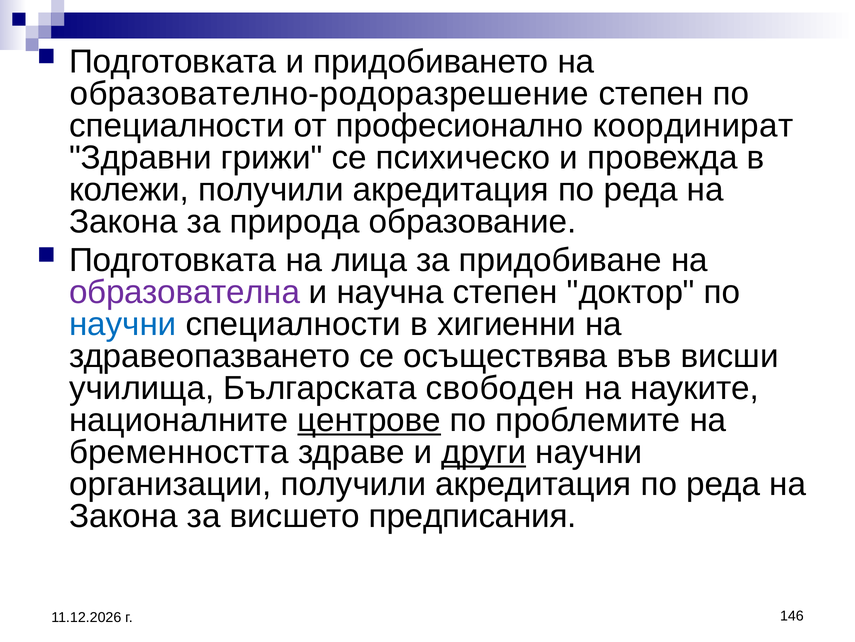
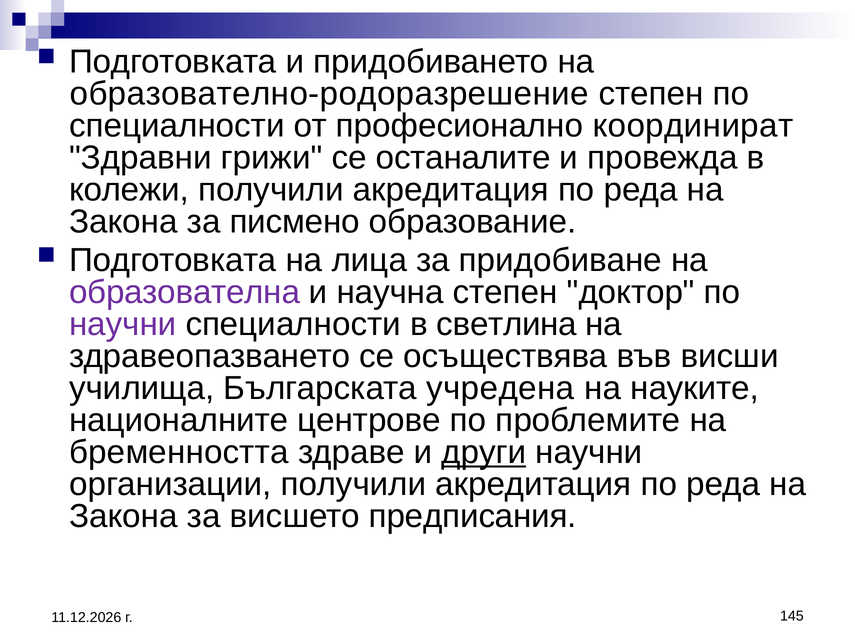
психическо: психическо -> останалите (463, 157)
природа: природа -> писмено (295, 221)
научни colour: blue -> purple (123, 324)
хигиенни: хигиенни -> светлина (507, 324)
свободен: свободен -> учредена (500, 388)
центрове underline: present -> none (369, 420)
146: 146 -> 145 (792, 615)
